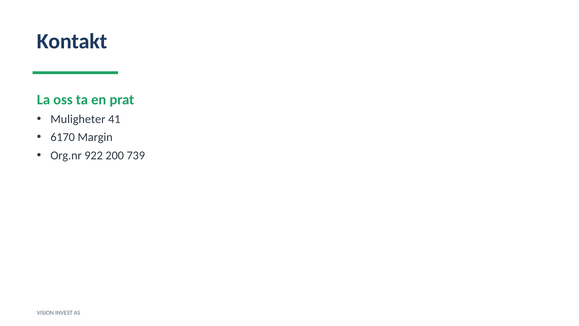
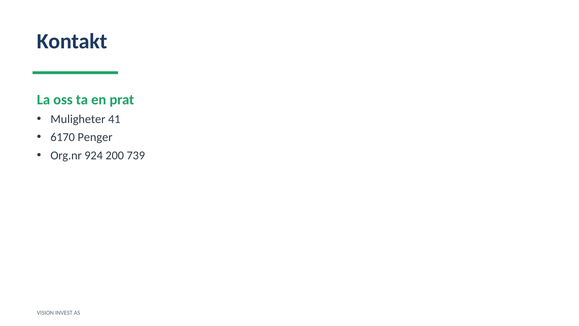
Margin: Margin -> Penger (95, 137)
922: 922 -> 924 (94, 155)
